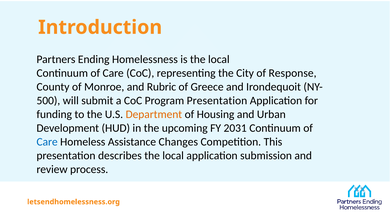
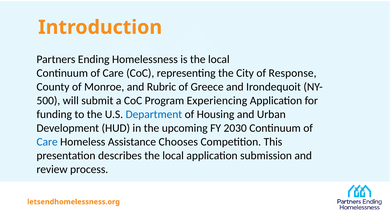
Program Presentation: Presentation -> Experiencing (217, 100)
Department colour: orange -> blue (154, 114)
2031: 2031 -> 2030 (235, 128)
Changes: Changes -> Chooses (178, 141)
